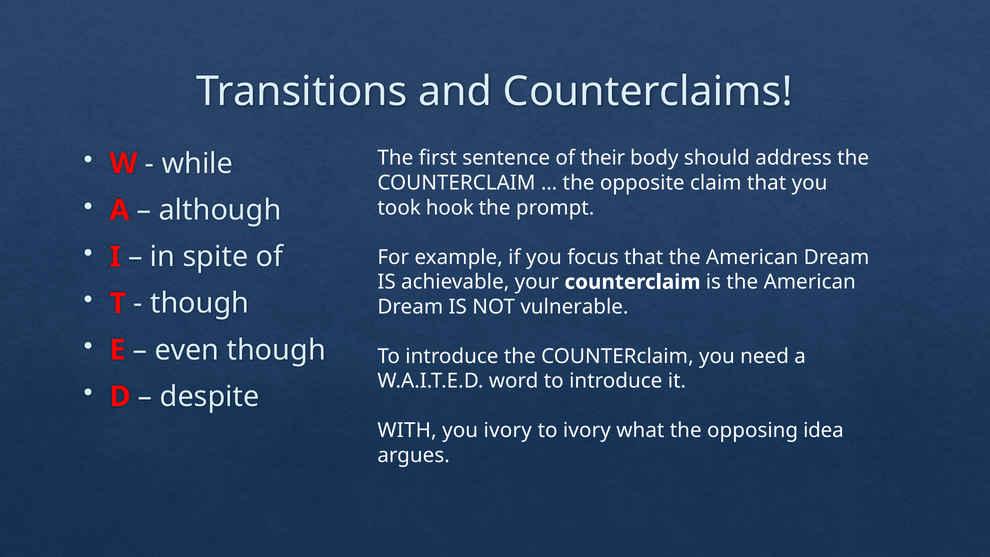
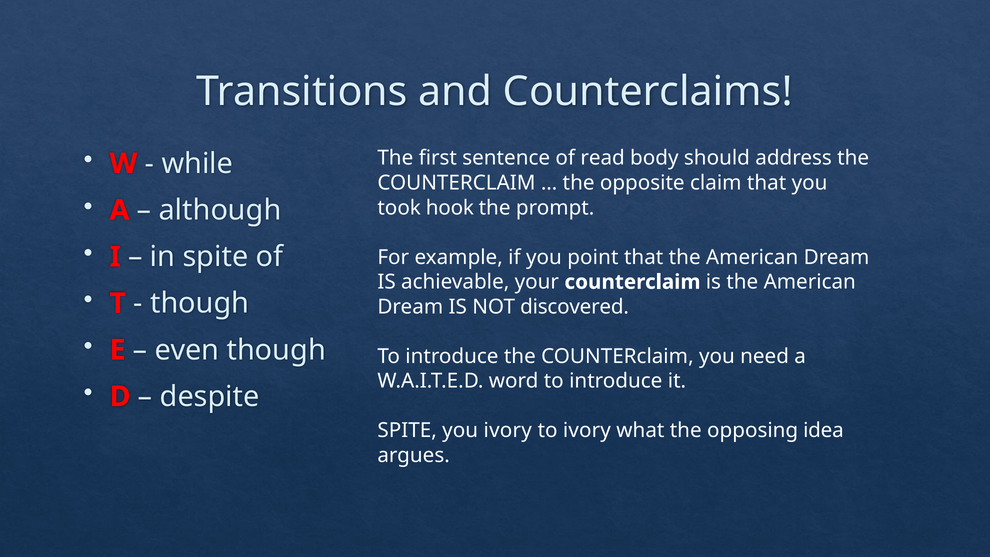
their: their -> read (603, 158)
focus: focus -> point (593, 257)
vulnerable: vulnerable -> discovered (575, 307)
WITH: WITH -> SPITE (407, 431)
